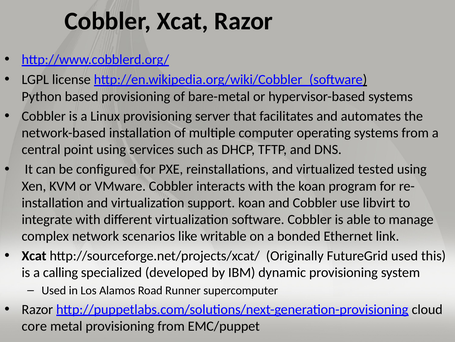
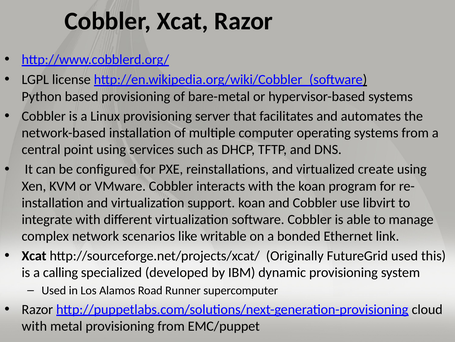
tested: tested -> create (376, 169)
core: core -> with (34, 326)
